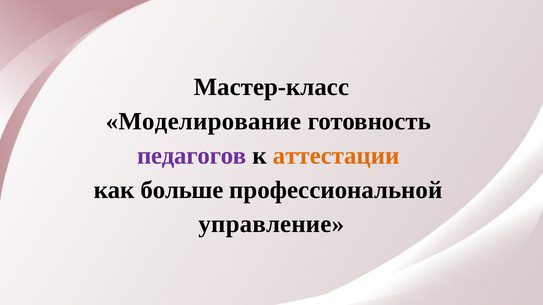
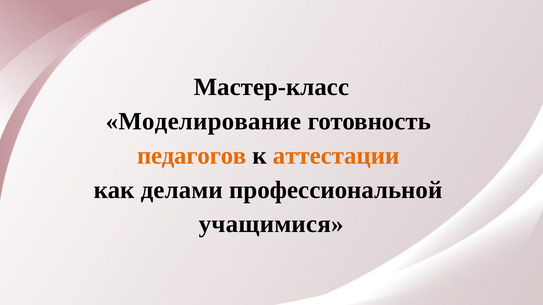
педагогов colour: purple -> orange (192, 156)
больше: больше -> делами (182, 190)
управление: управление -> учащимися (271, 224)
